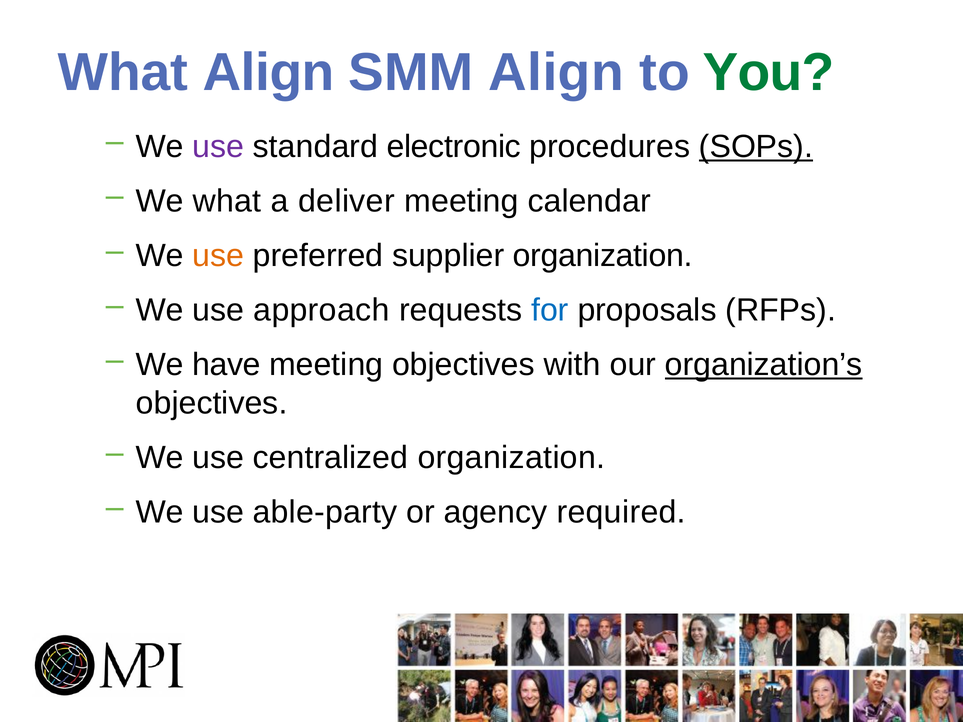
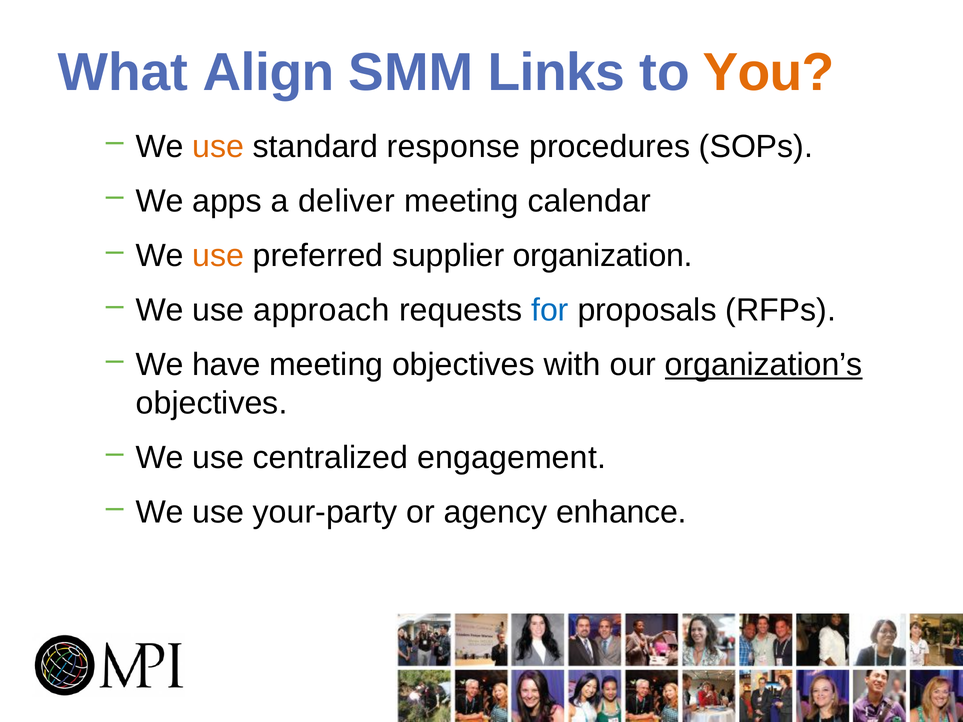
SMM Align: Align -> Links (556, 73)
You colour: green -> orange (769, 73)
use colour: purple -> orange (218, 147)
electronic: electronic -> response (454, 147)
SOPs underline: present -> none (756, 147)
We what: what -> apps (227, 201)
centralized organization: organization -> engagement (512, 458)
able-party: able-party -> your-party (325, 512)
required: required -> enhance (621, 512)
